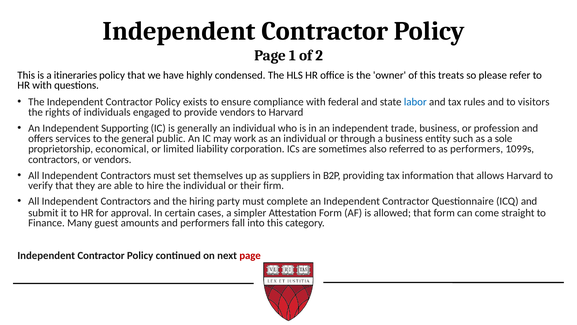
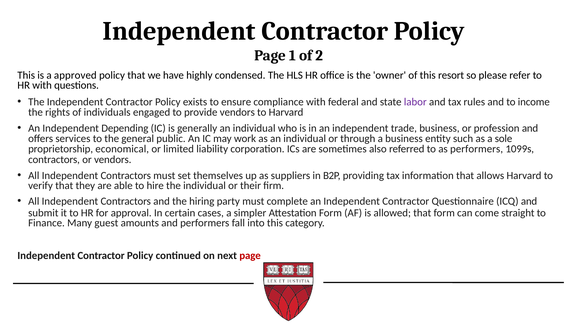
itineraries: itineraries -> approved (75, 75)
treats: treats -> resort (451, 75)
labor colour: blue -> purple (415, 102)
visitors: visitors -> income (534, 102)
Supporting: Supporting -> Depending (125, 128)
